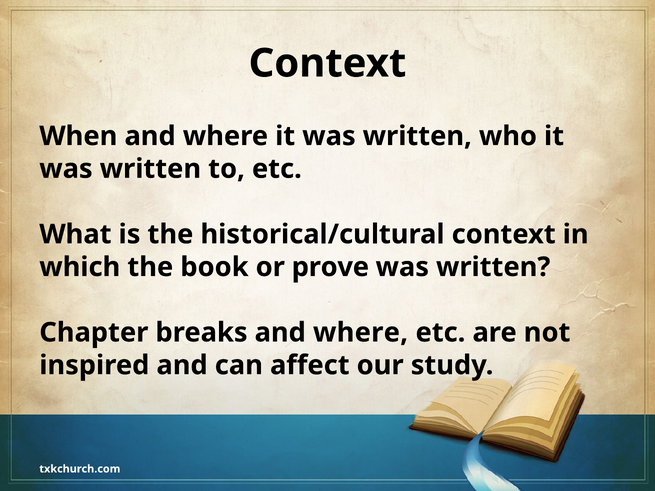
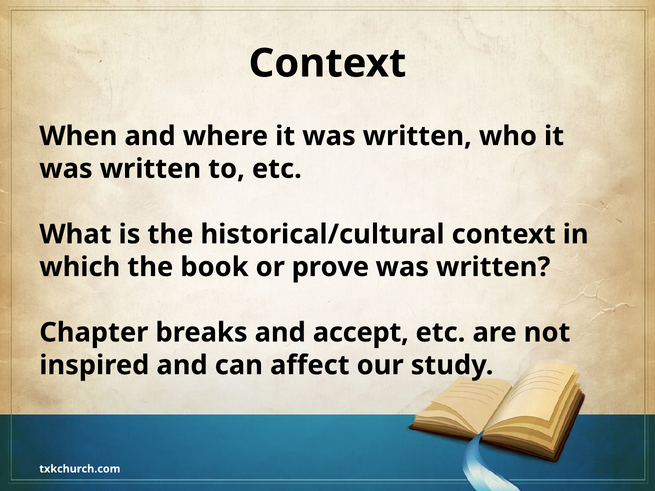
breaks and where: where -> accept (361, 333)
